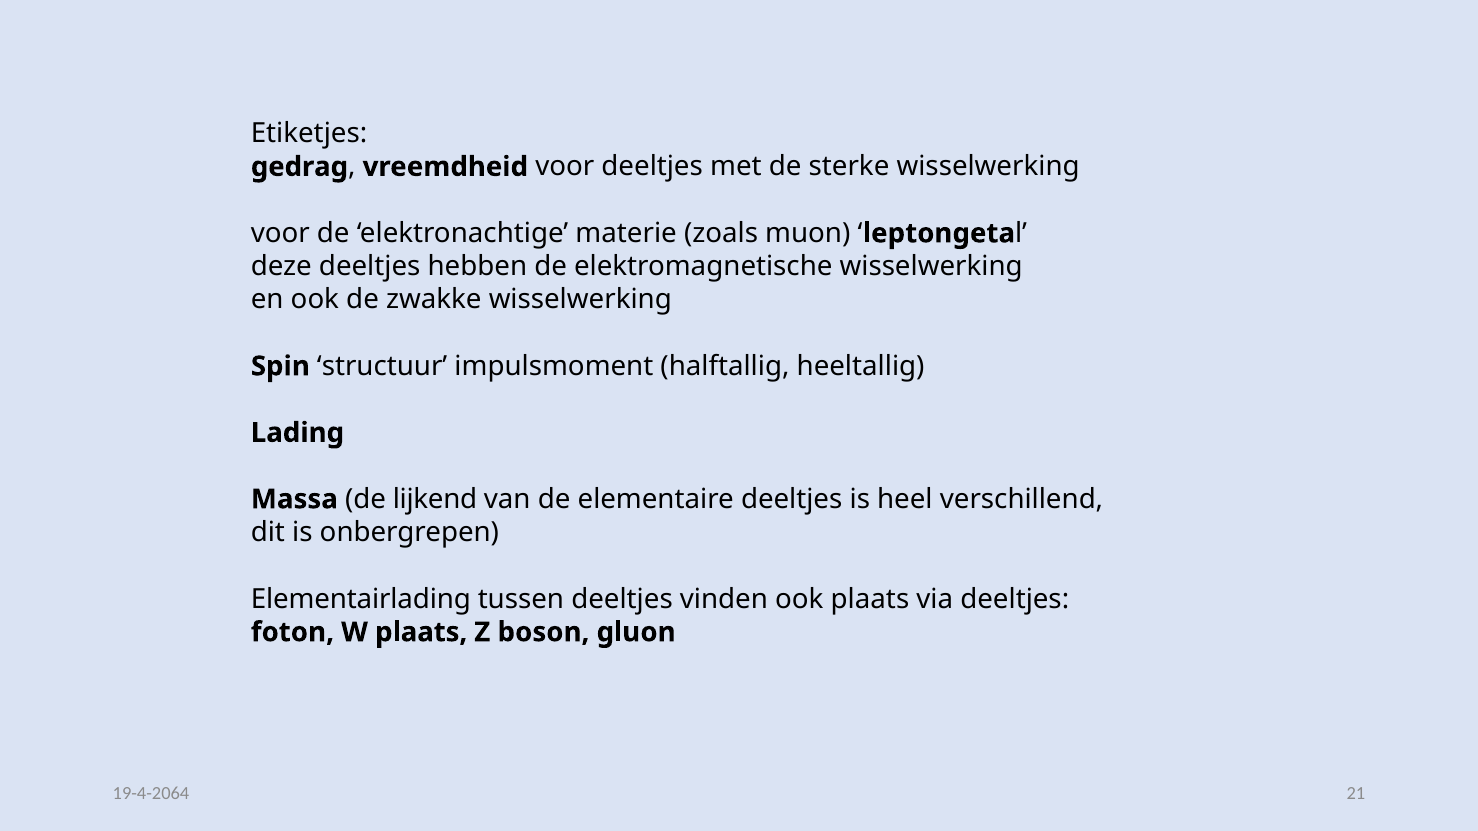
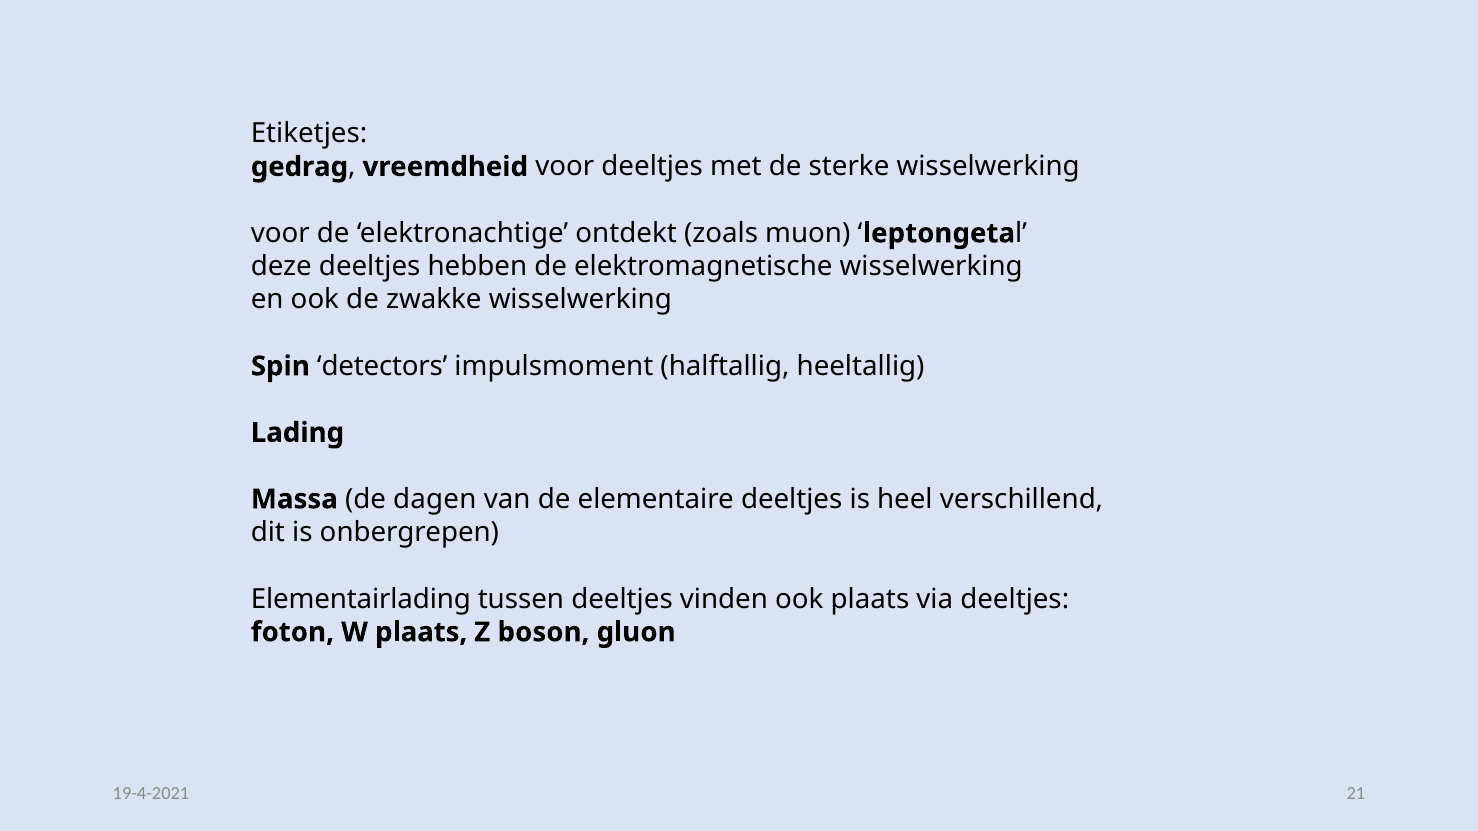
materie: materie -> ontdekt (626, 233)
structuur: structuur -> detectors (382, 366)
lijkend: lijkend -> dagen (435, 499)
19-4-2064: 19-4-2064 -> 19-4-2021 (151, 794)
